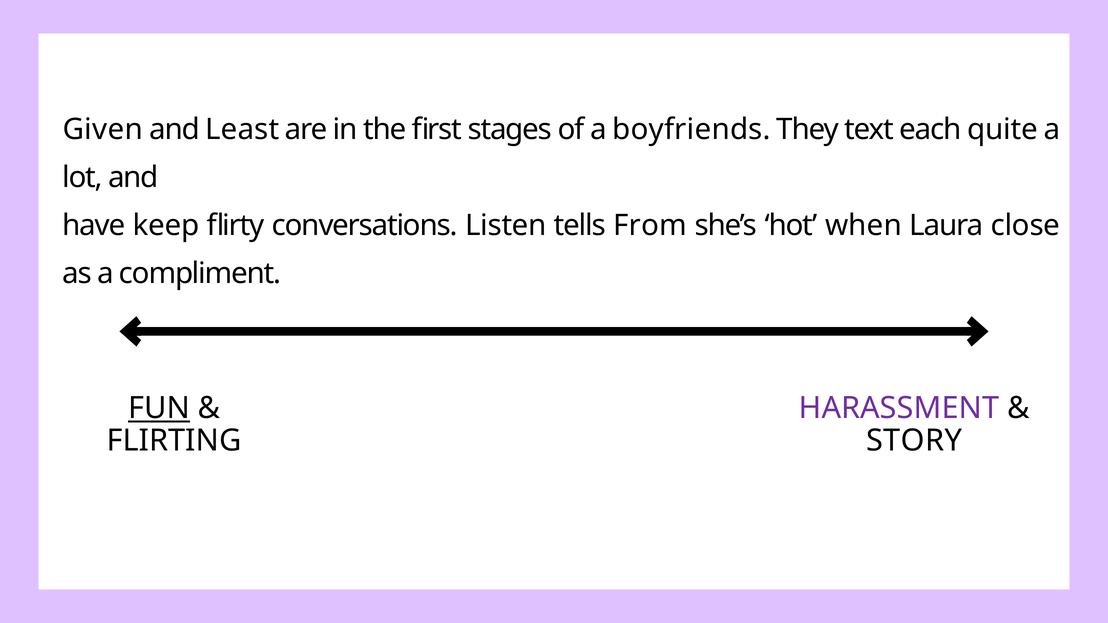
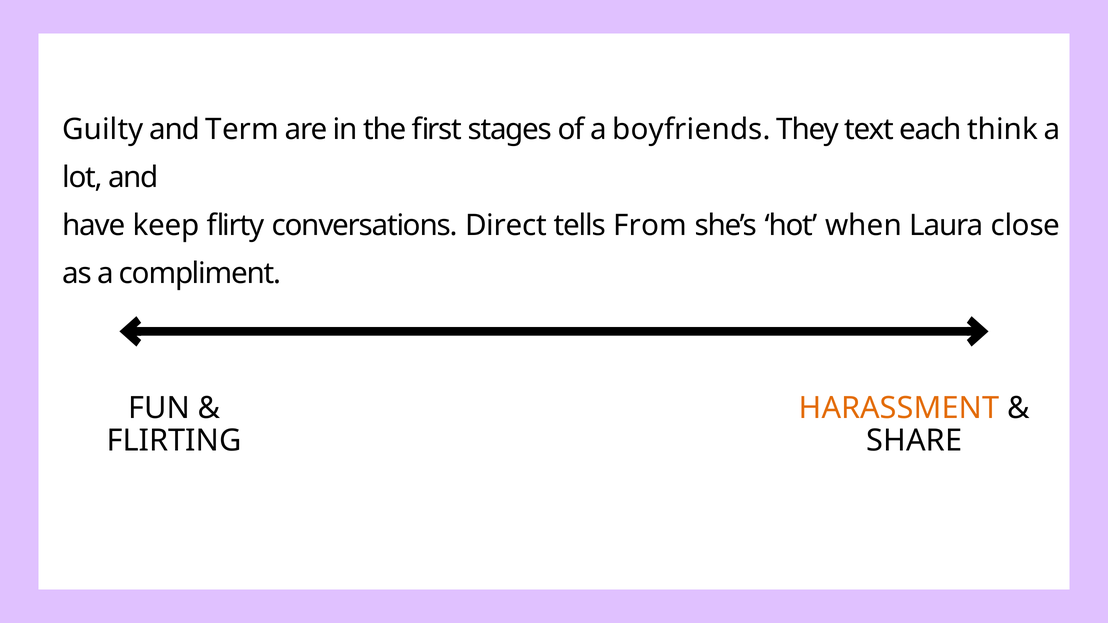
Given: Given -> Guilty (103, 129)
Least: Least -> Term (242, 129)
quite: quite -> think (1003, 129)
Listen: Listen -> Direct (506, 226)
FUN underline: present -> none (159, 409)
HARASSMENT colour: purple -> orange (899, 409)
STORY: STORY -> SHARE (914, 441)
